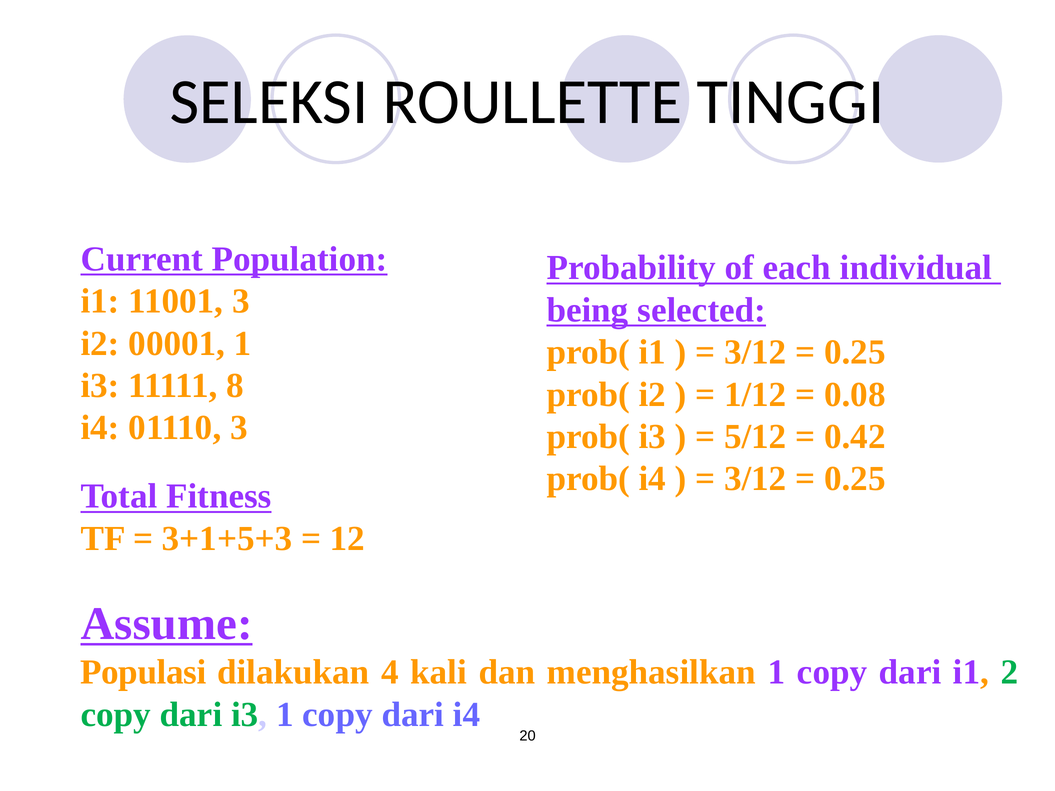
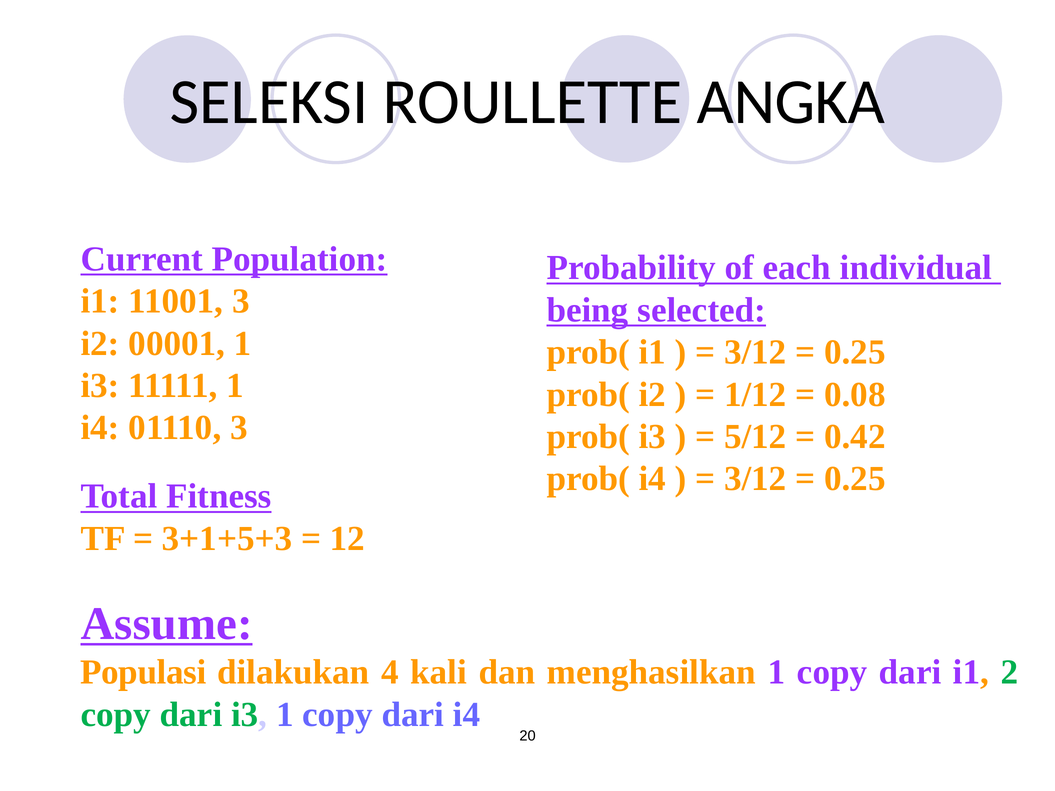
TINGGI: TINGGI -> ANGKA (791, 102)
11111 8: 8 -> 1 (235, 386)
